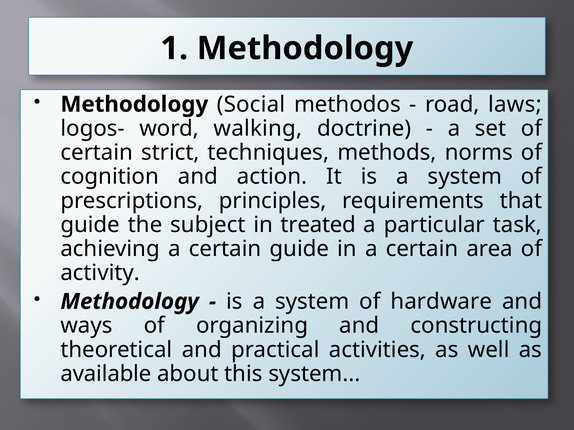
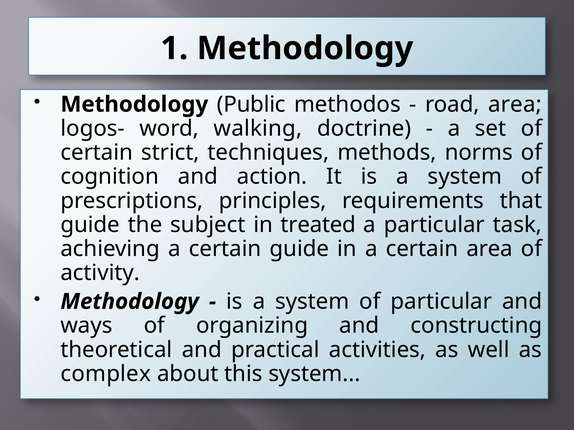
Social: Social -> Public (251, 104)
road laws: laws -> area (515, 104)
of hardware: hardware -> particular (441, 302)
available: available -> complex (106, 374)
